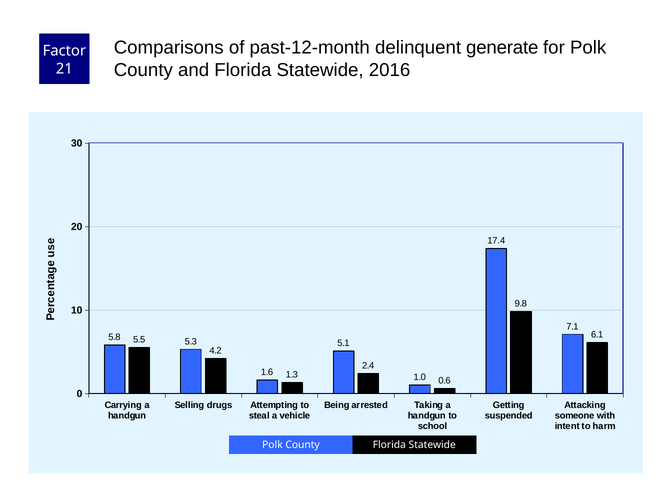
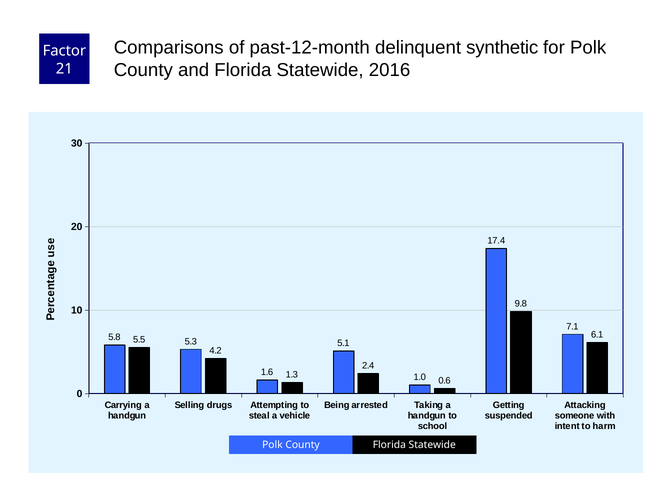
generate: generate -> synthetic (502, 48)
